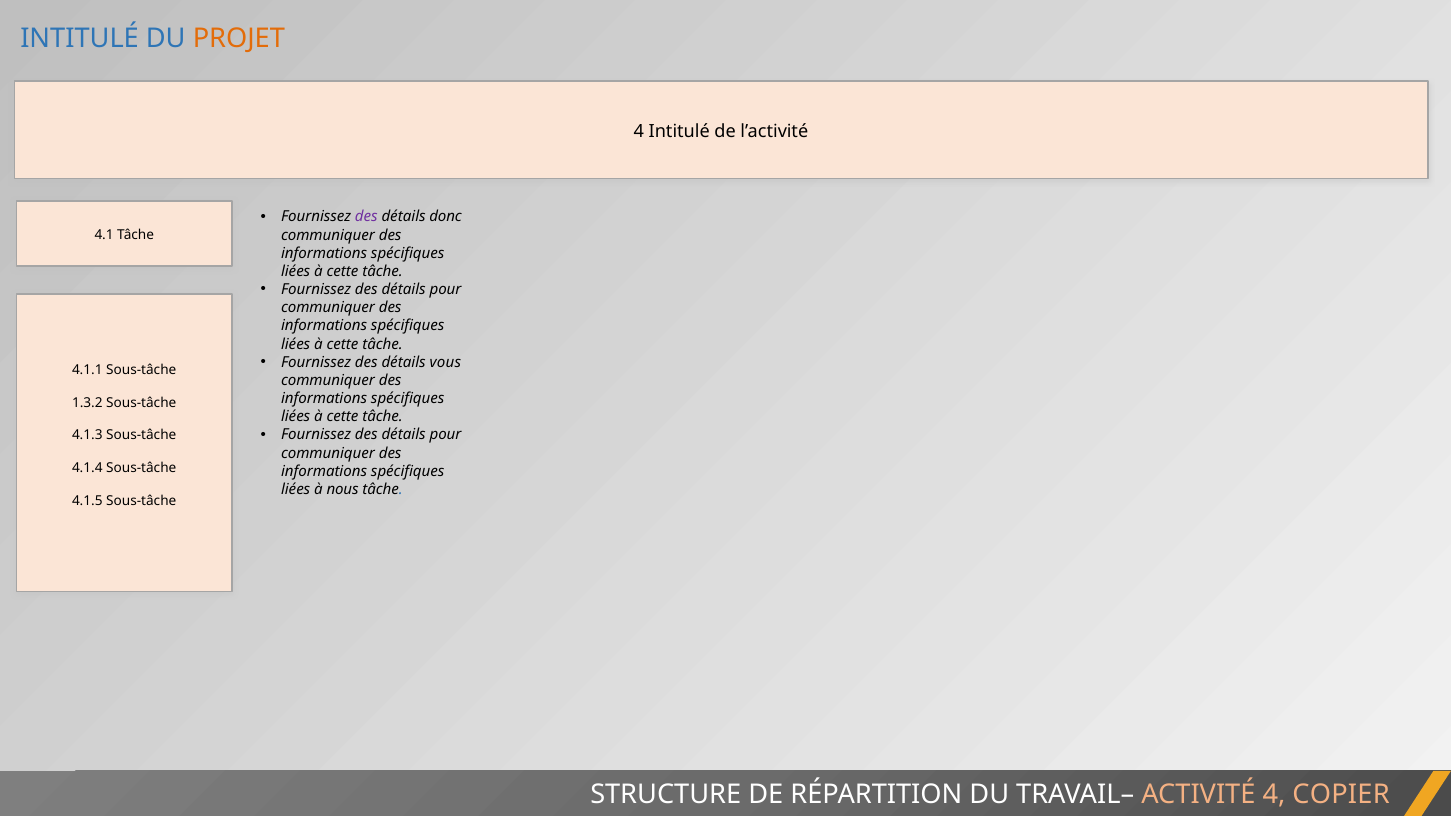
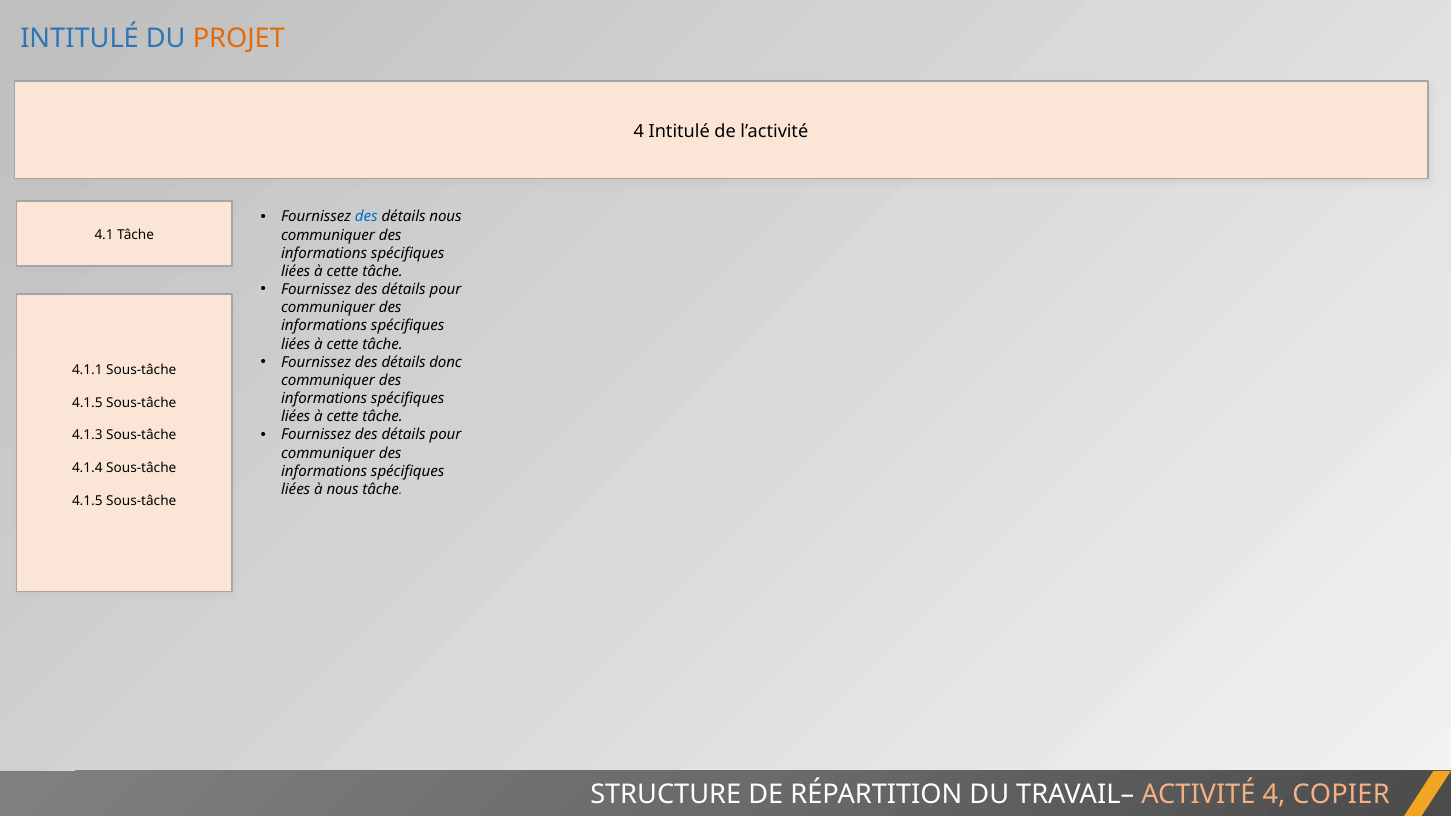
des colour: purple -> blue (366, 217)
détails donc: donc -> nous (446, 217)
vous: vous -> donc (446, 362)
1.3.2: 1.3.2 -> 4.1.5 (87, 403)
